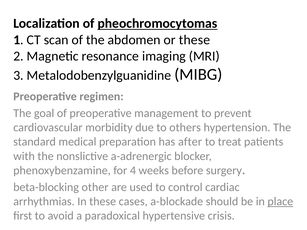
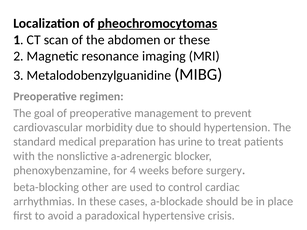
to others: others -> should (185, 128)
after: after -> urine (190, 142)
place underline: present -> none (280, 202)
